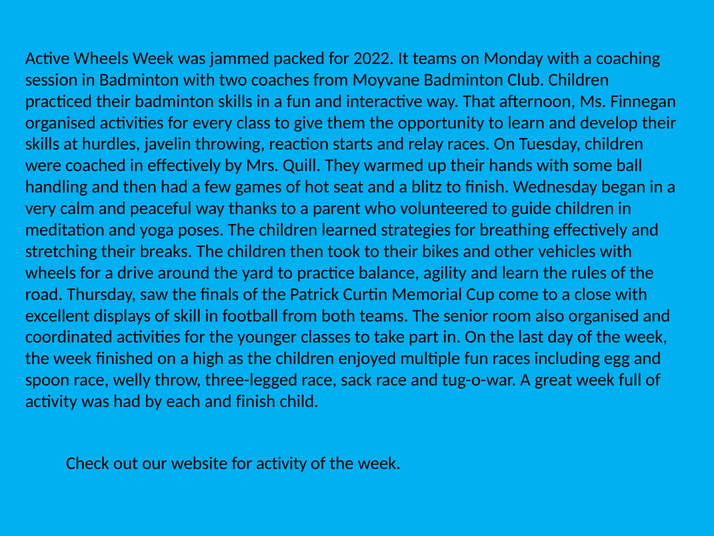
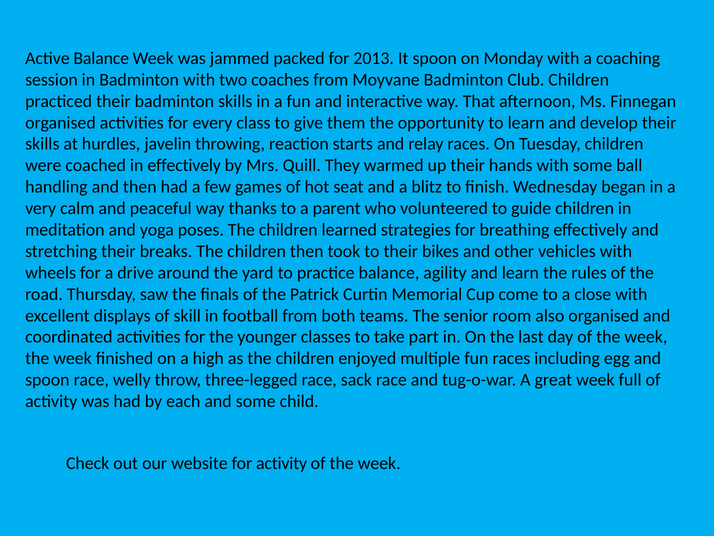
Active Wheels: Wheels -> Balance (101, 58)
2022: 2022 -> 2013 (374, 58)
It teams: teams -> spoon (435, 58)
and finish: finish -> some (256, 401)
